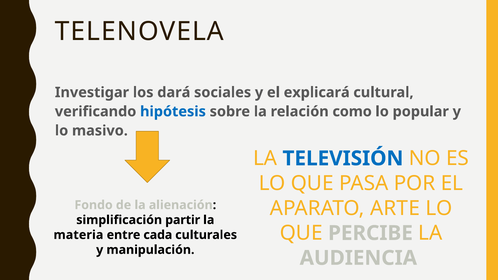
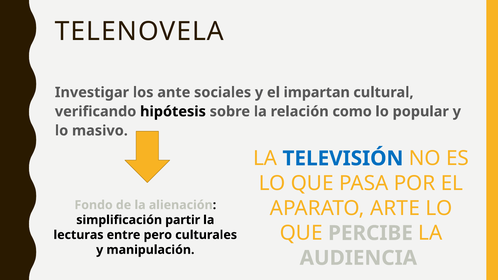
dará: dará -> ante (174, 92)
explicará: explicará -> impartan (317, 92)
hipótesis colour: blue -> black (173, 112)
materia: materia -> lecturas (79, 235)
cada: cada -> pero (158, 235)
